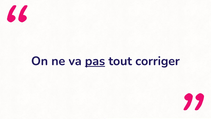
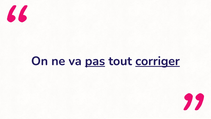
corriger underline: none -> present (158, 61)
